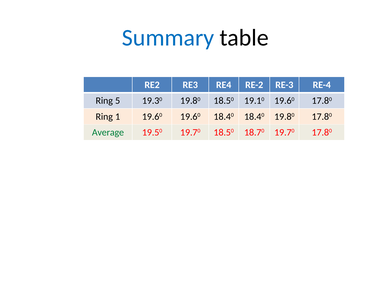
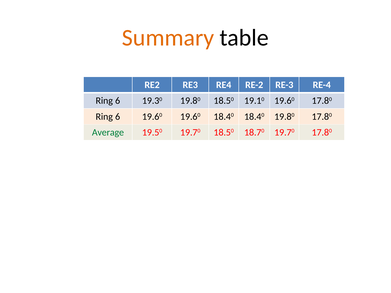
Summary colour: blue -> orange (168, 38)
5: 5 -> 6 (118, 101)
1: 1 -> 6 (118, 117)
